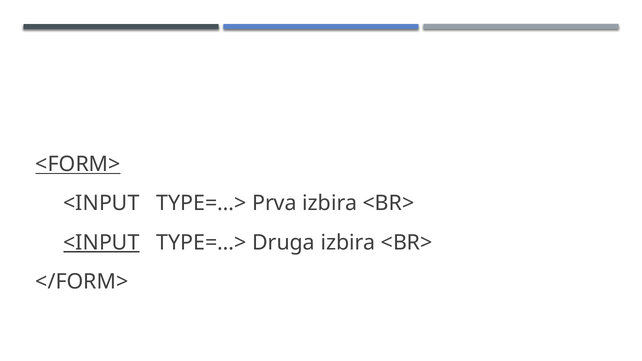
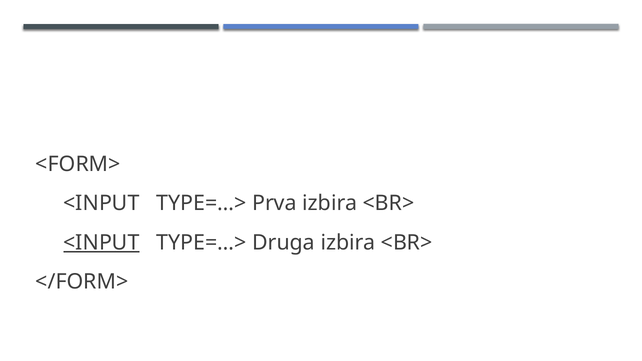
<FORM> underline: present -> none (78, 164)
